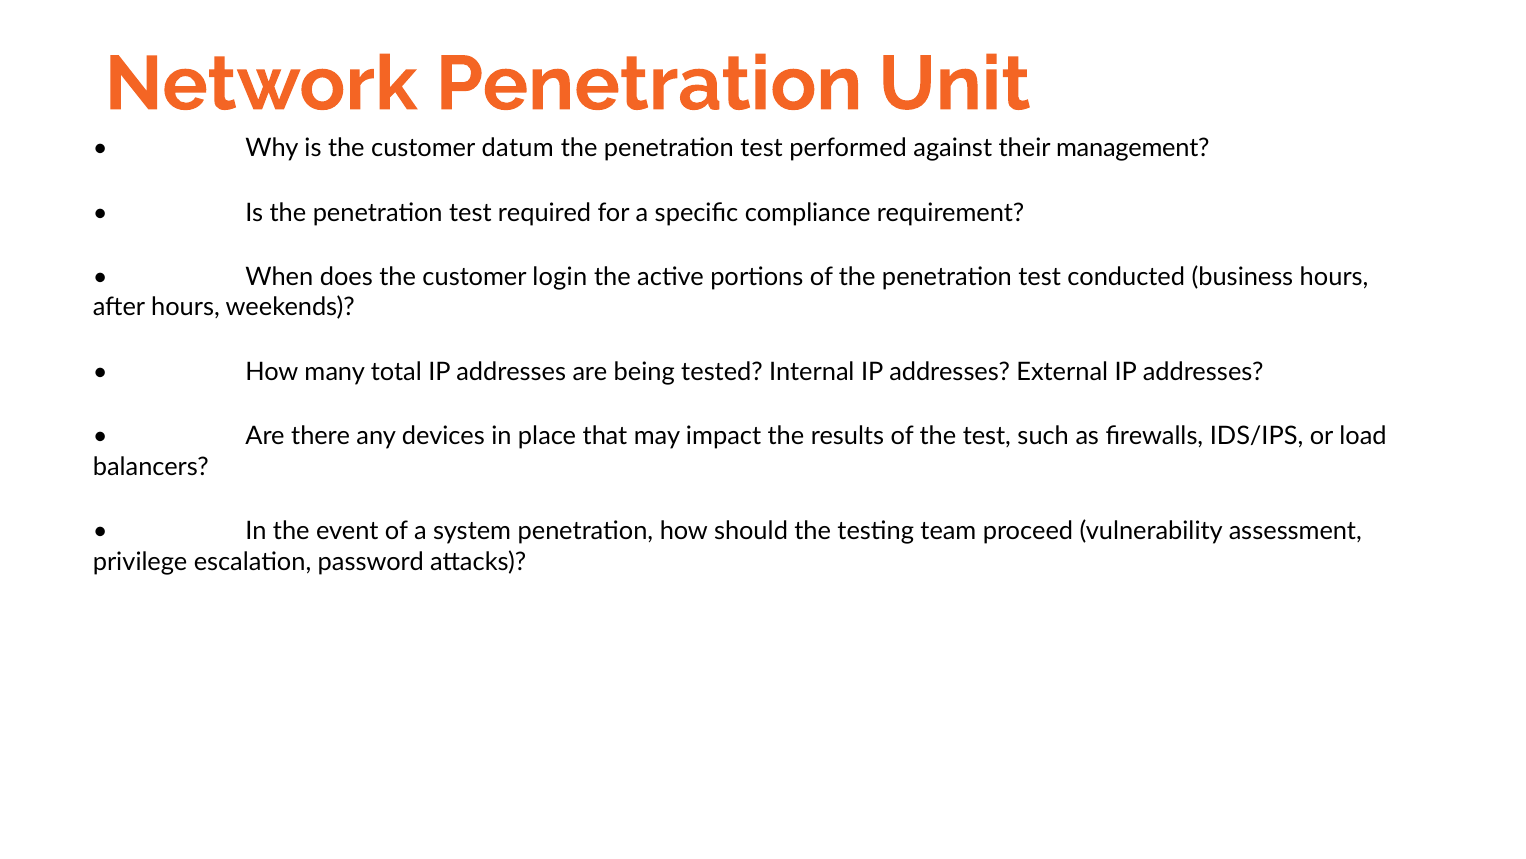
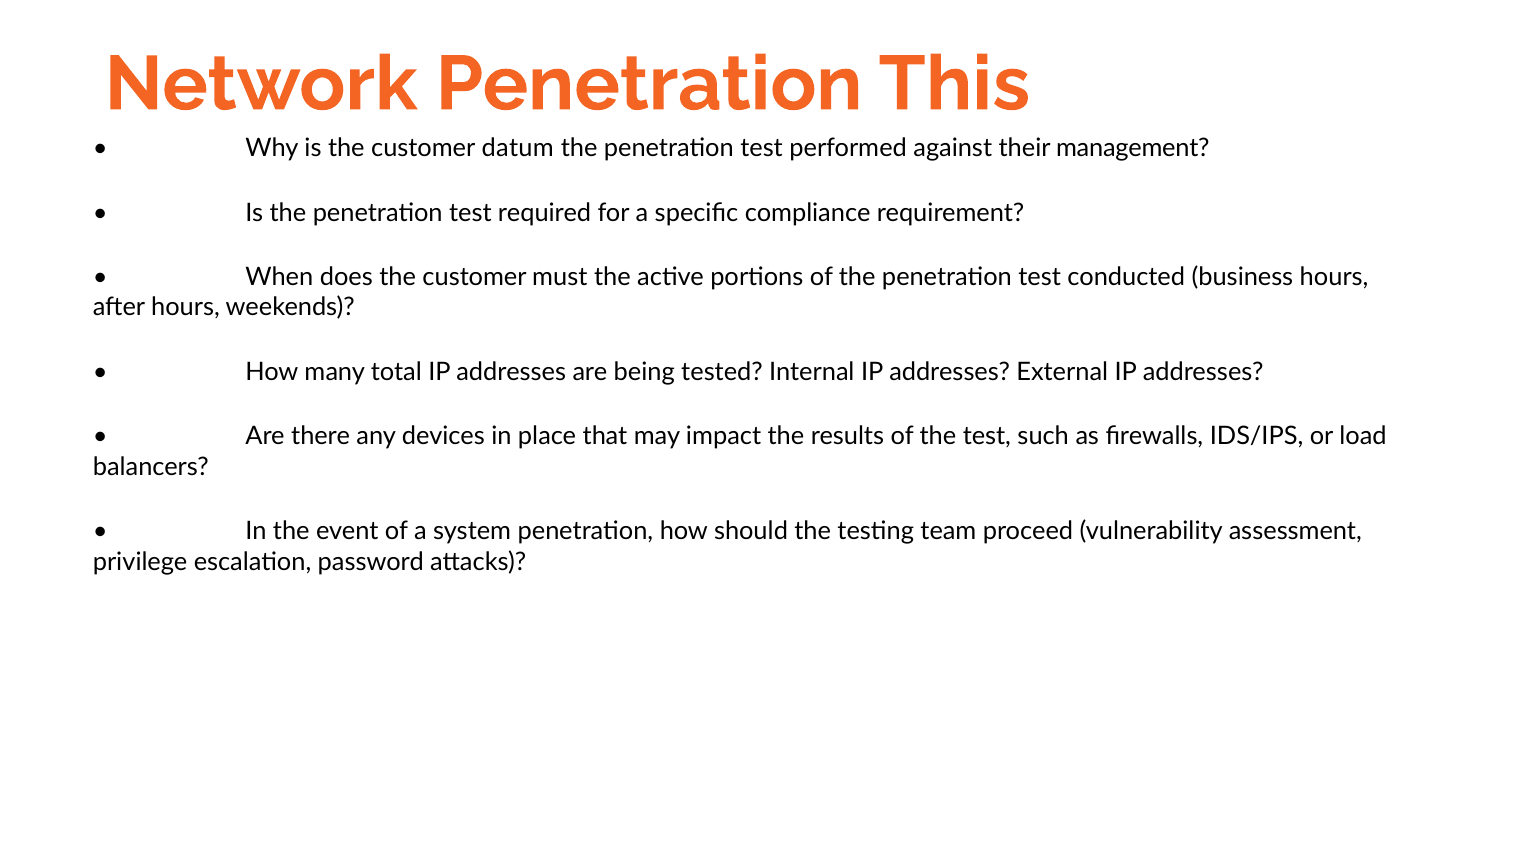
Unit: Unit -> This (954, 84)
login: login -> must (560, 277)
